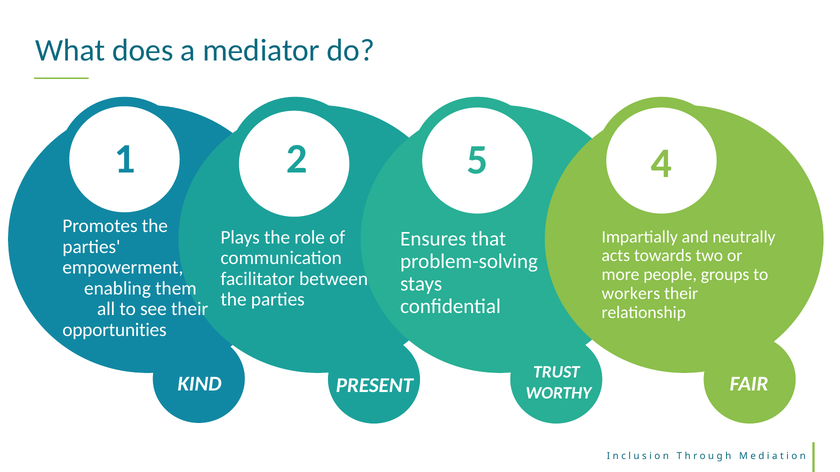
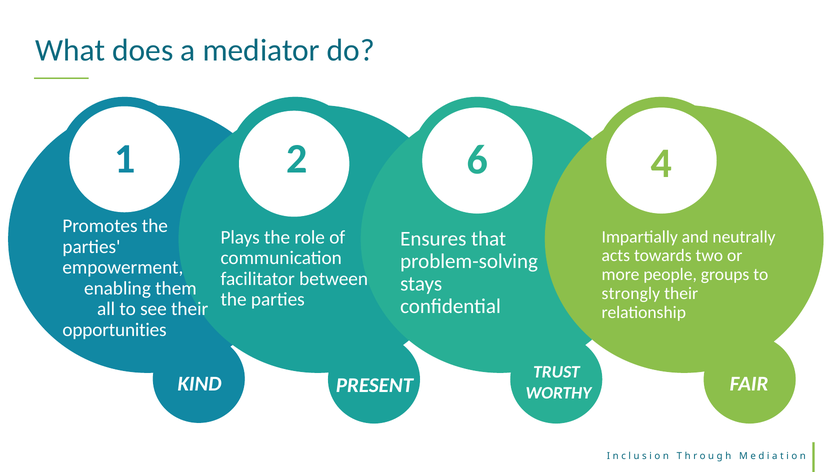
5: 5 -> 6 (478, 160)
workers: workers -> strongly (631, 294)
